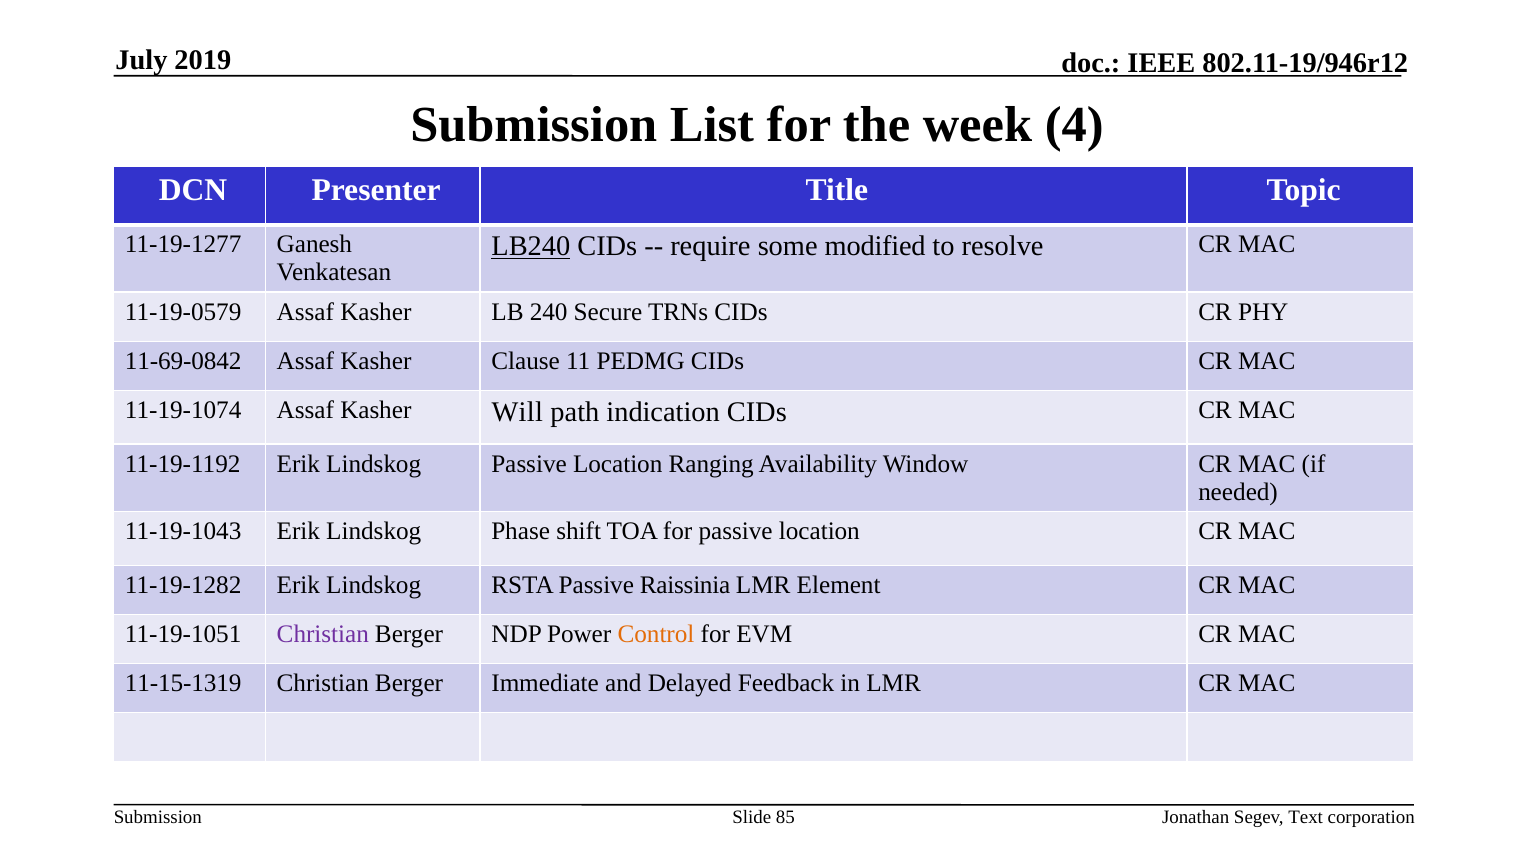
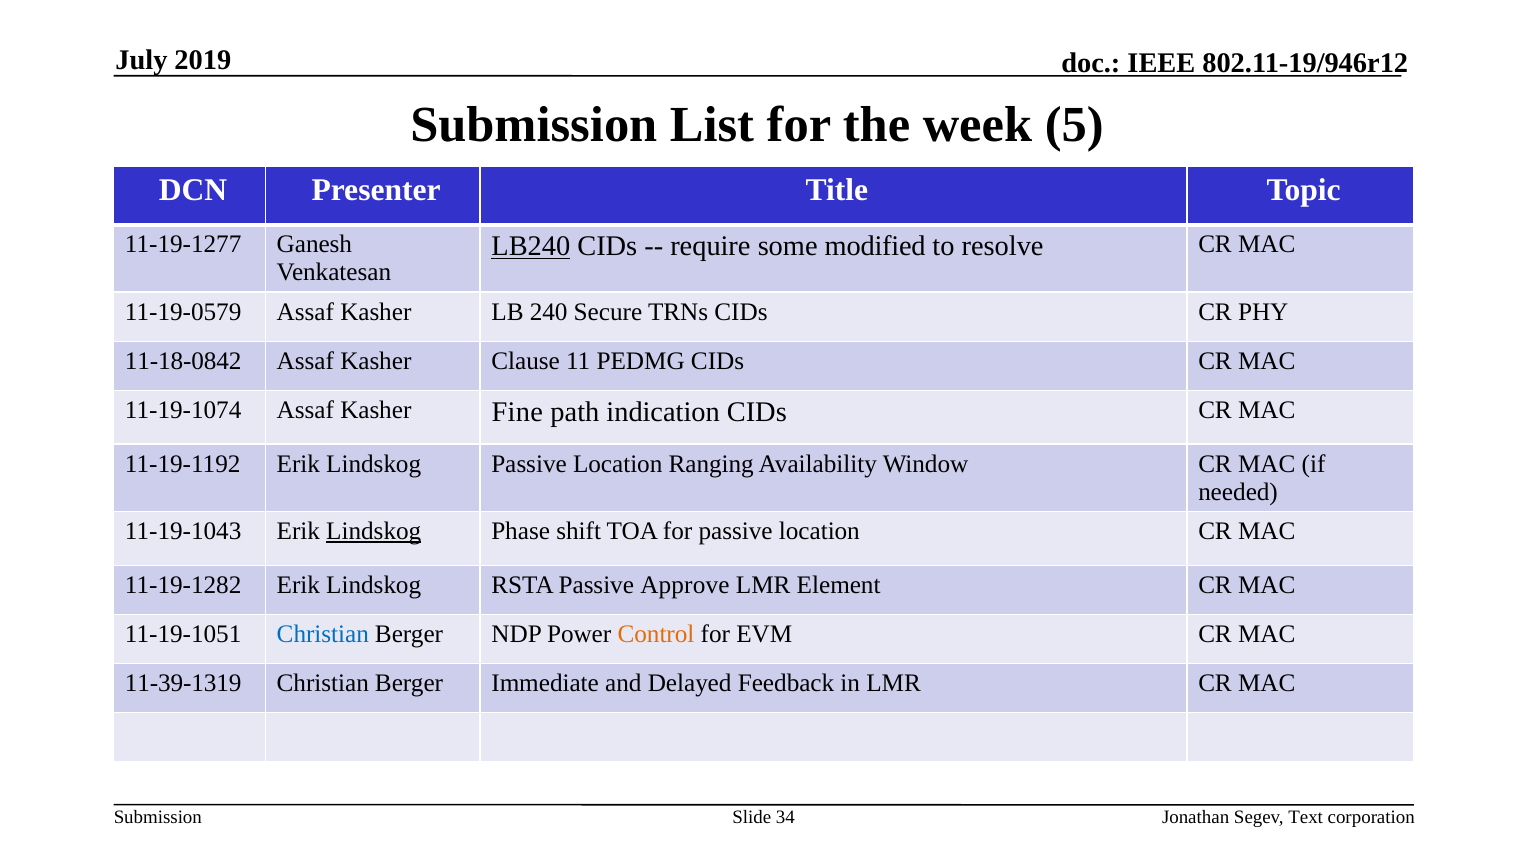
4: 4 -> 5 (1074, 125)
11-69-0842: 11-69-0842 -> 11-18-0842 (183, 361)
Will: Will -> Fine (517, 412)
Lindskog underline: none -> present (374, 532)
Raissinia: Raissinia -> Approve (685, 585)
Christian colour: purple -> blue (323, 634)
11-15-1319: 11-15-1319 -> 11-39-1319 (183, 684)
85: 85 -> 34 (785, 817)
